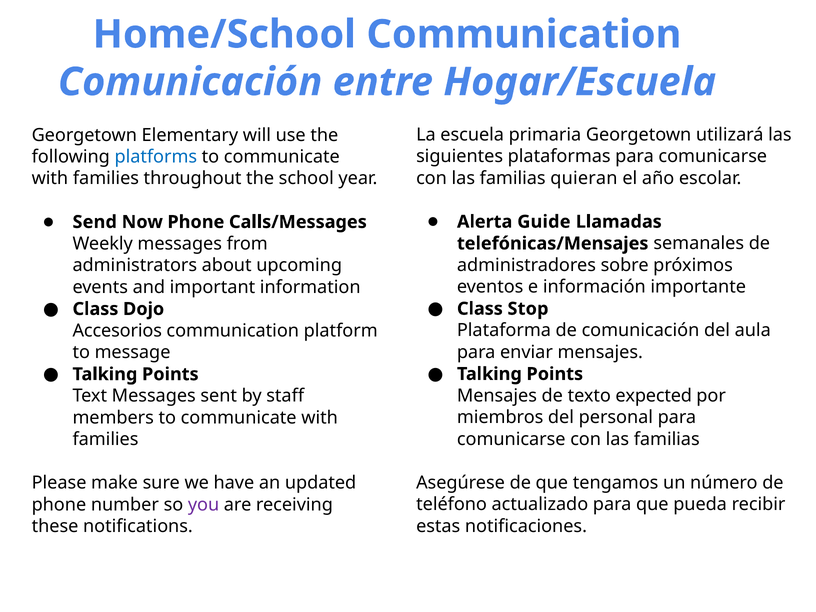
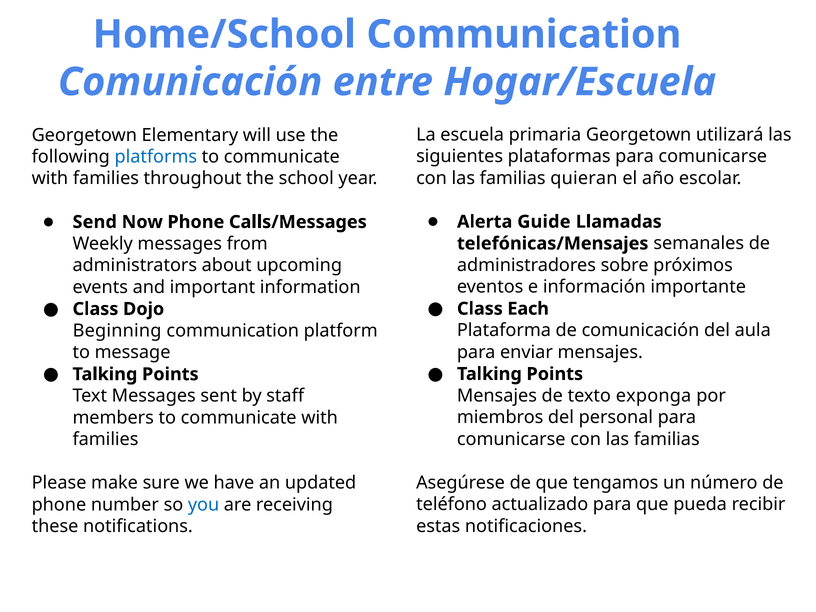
Stop: Stop -> Each (528, 309)
Accesorios: Accesorios -> Beginning (117, 331)
expected: expected -> exponga (654, 396)
you colour: purple -> blue (204, 505)
